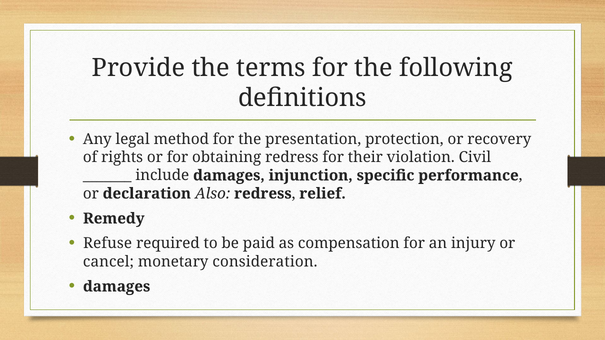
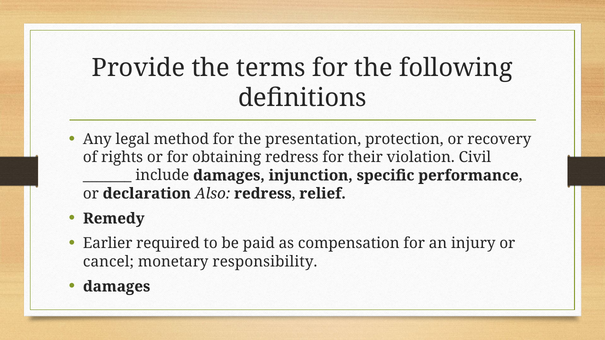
Refuse: Refuse -> Earlier (108, 244)
consideration: consideration -> responsibility (265, 262)
